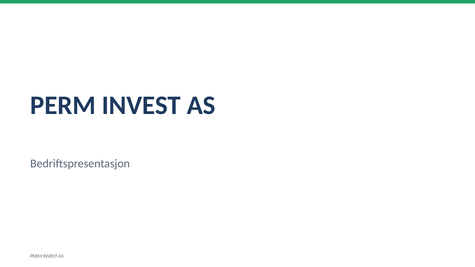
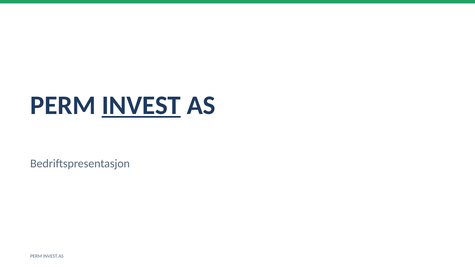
INVEST underline: none -> present (141, 105)
